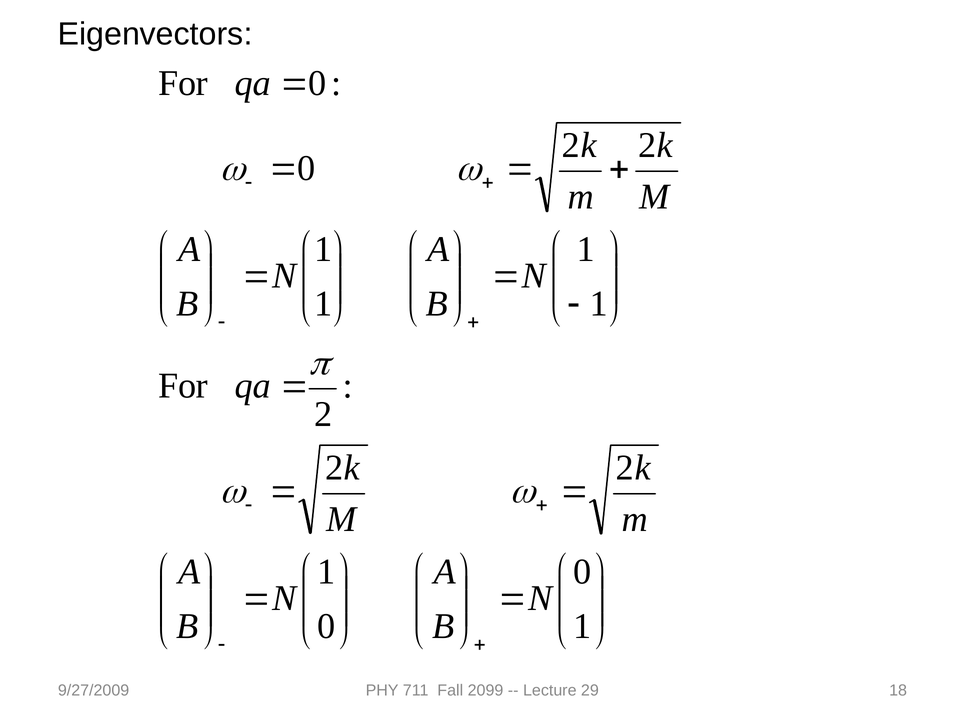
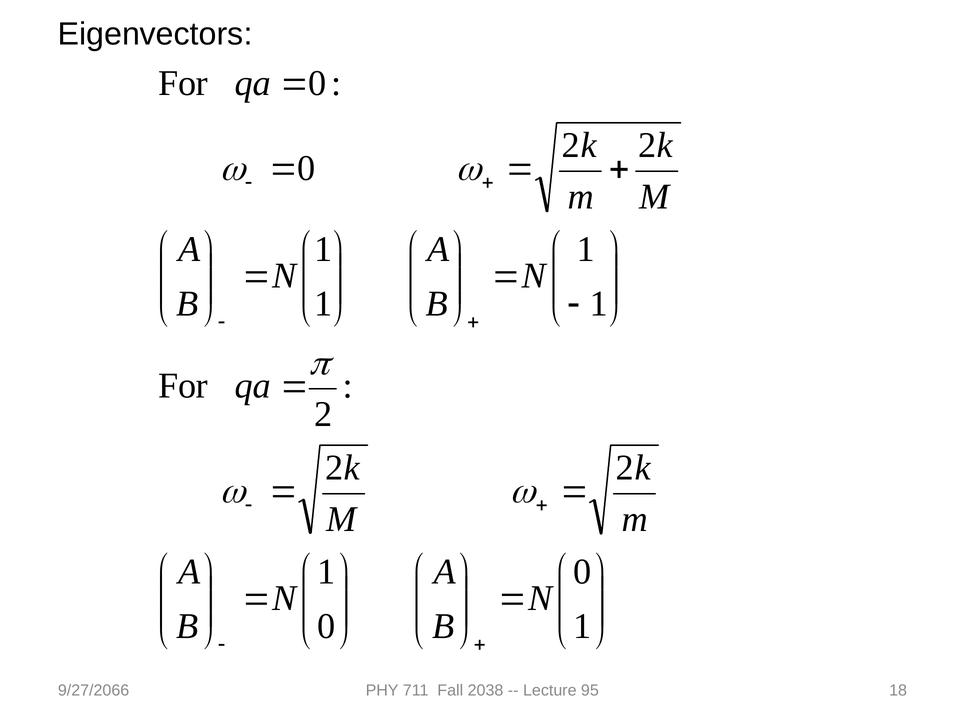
9/27/2009: 9/27/2009 -> 9/27/2066 (94, 691)
2099: 2099 -> 2038 (486, 691)
29: 29 -> 95 (590, 691)
